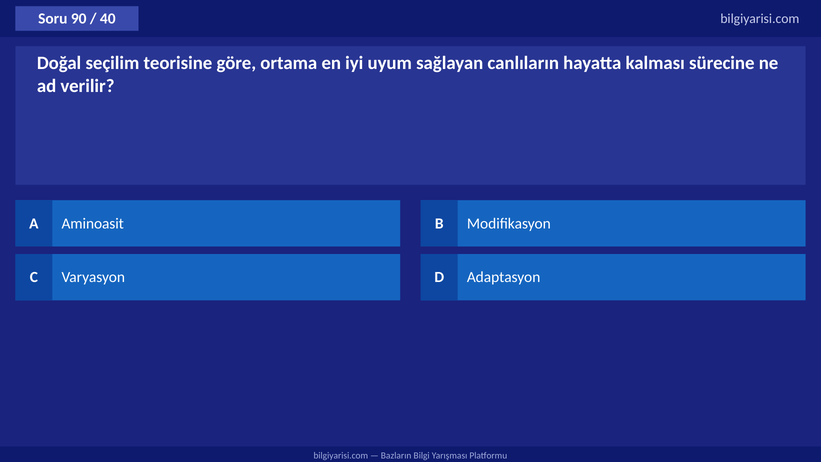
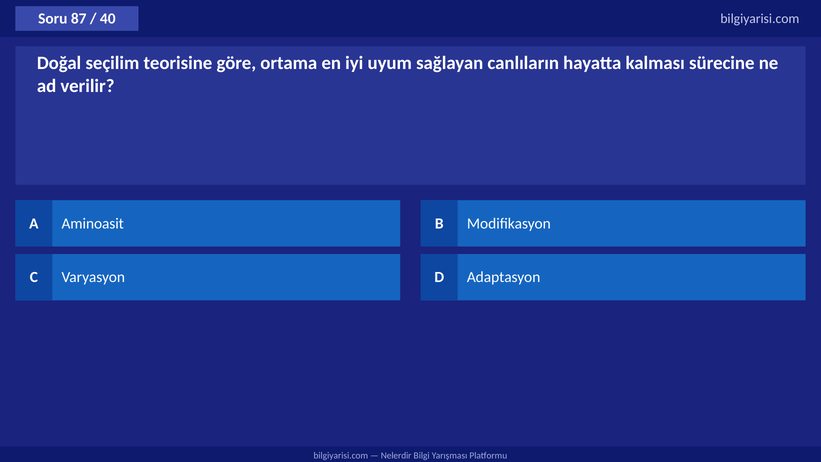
90: 90 -> 87 (79, 19)
Bazların: Bazların -> Nelerdir (396, 455)
